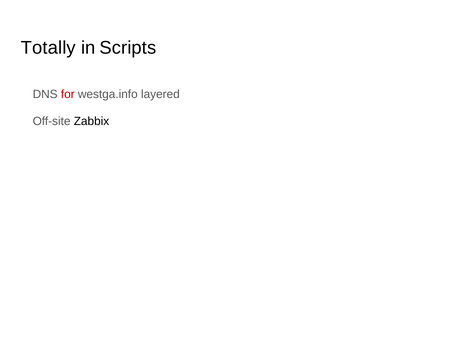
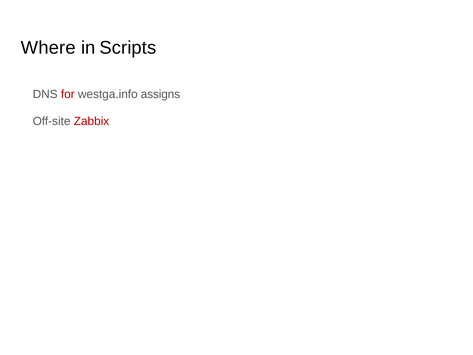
Totally: Totally -> Where (48, 48)
layered: layered -> assigns (160, 94)
Zabbix colour: black -> red (92, 121)
